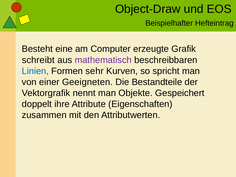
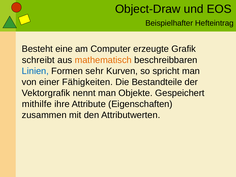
mathematisch colour: purple -> orange (103, 60)
Geeigneten: Geeigneten -> Fähigkeiten (87, 82)
doppelt: doppelt -> mithilfe (37, 104)
